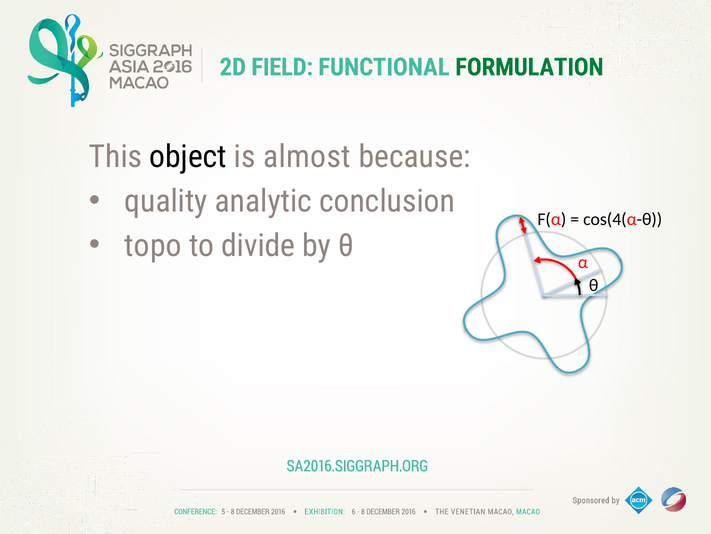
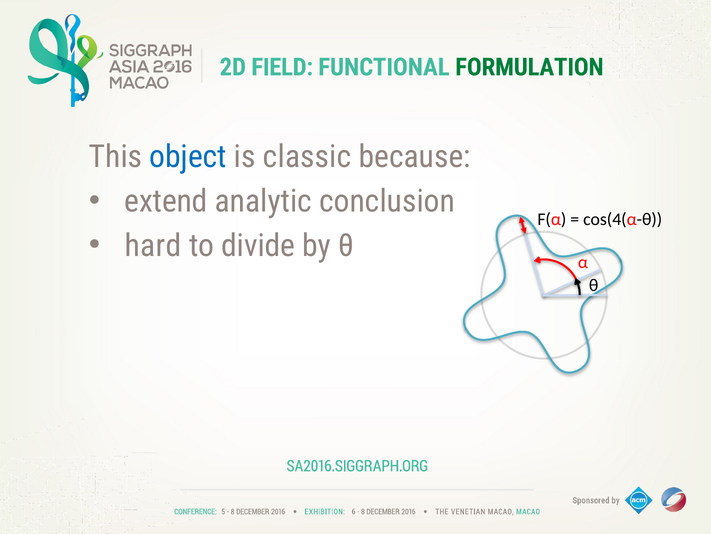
object colour: black -> blue (188, 157)
almost: almost -> classic (307, 157)
quality: quality -> extend (166, 201)
topo: topo -> hard (153, 245)
